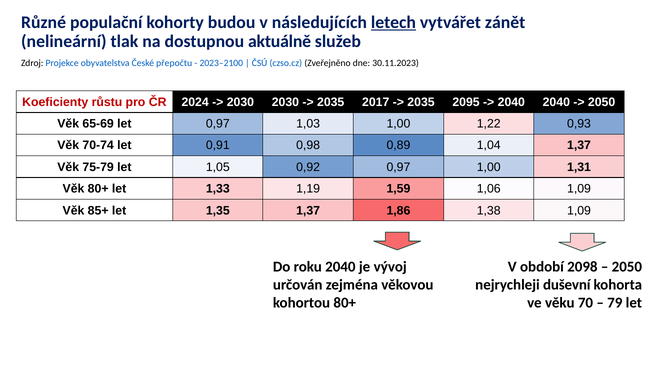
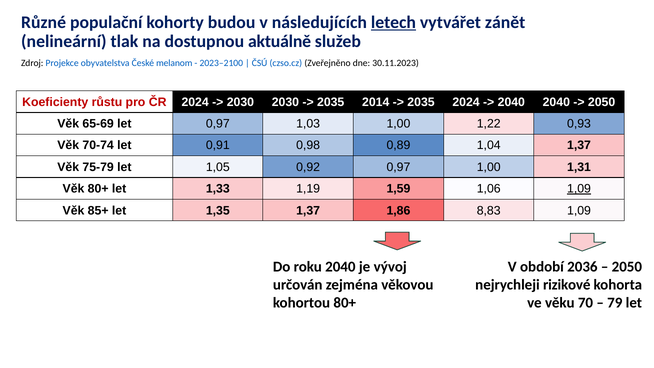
přepočtu: přepočtu -> melanom (174, 63)
2017: 2017 -> 2014 (376, 102)
2035 2095: 2095 -> 2024 (466, 102)
1,09 underline: none -> present (579, 189)
1,38: 1,38 -> 8,83 (489, 210)
2098: 2098 -> 2036 (582, 267)
duševní: duševní -> rizikové (567, 285)
